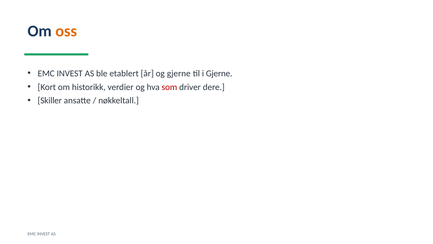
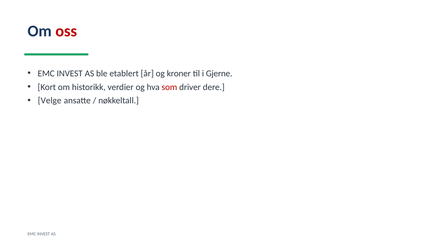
oss colour: orange -> red (66, 31)
og gjerne: gjerne -> kroner (179, 73)
Skiller: Skiller -> Velge (50, 100)
